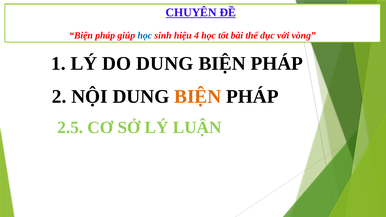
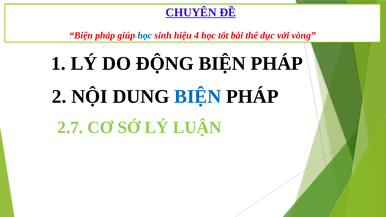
DO DUNG: DUNG -> ĐỘNG (165, 64)
BIỆN colour: orange -> blue (198, 97)
2.5: 2.5 -> 2.7 (70, 128)
